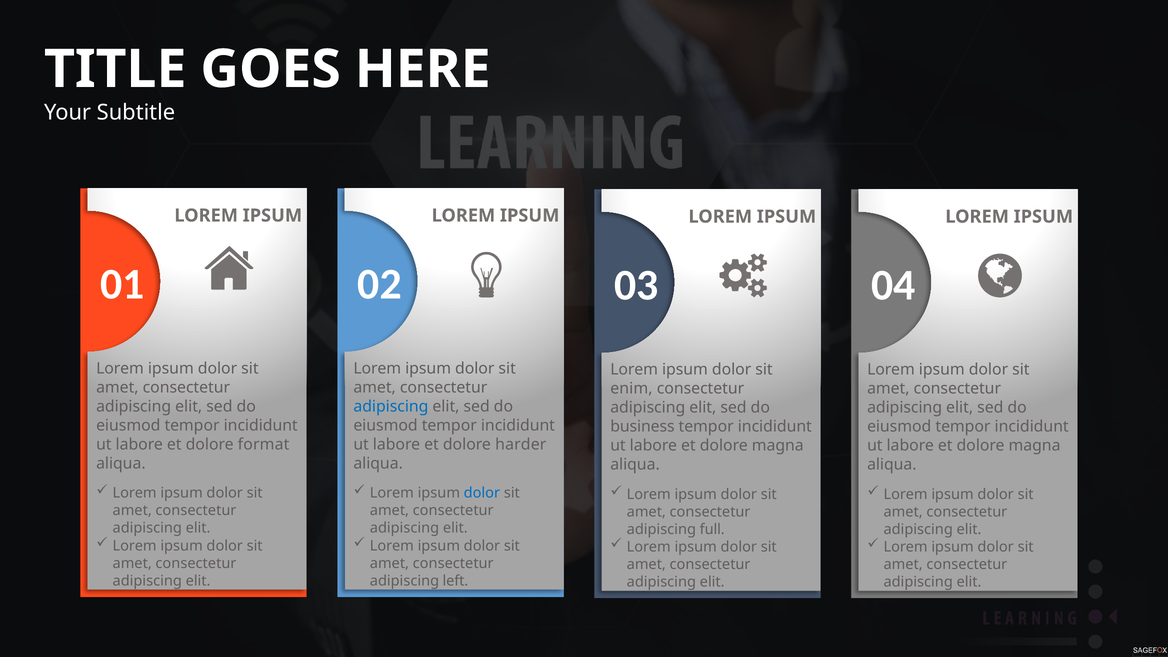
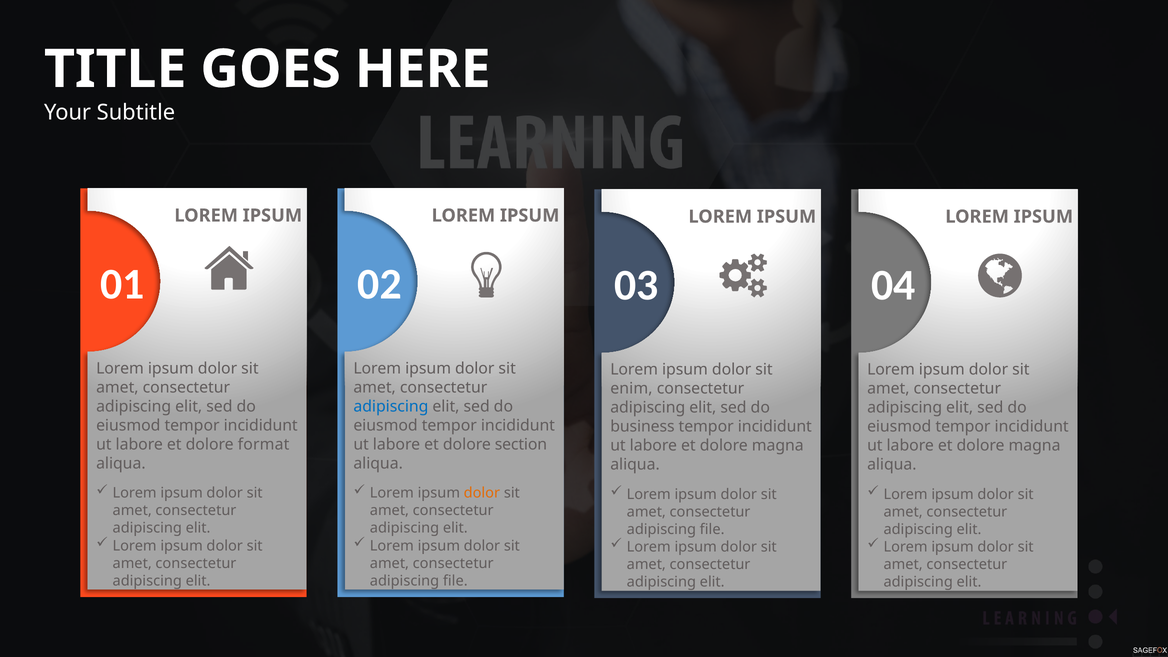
harder: harder -> section (521, 444)
dolor colour: blue -> orange (482, 493)
full: full -> file (712, 529)
left: left -> file (455, 581)
